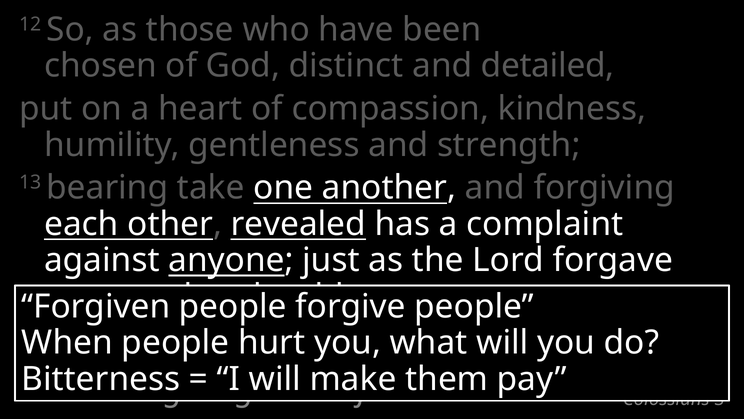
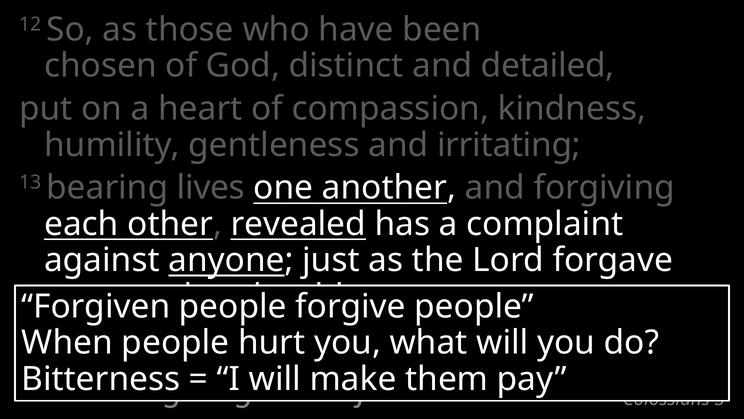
strength: strength -> irritating (509, 145)
take: take -> lives (211, 188)
